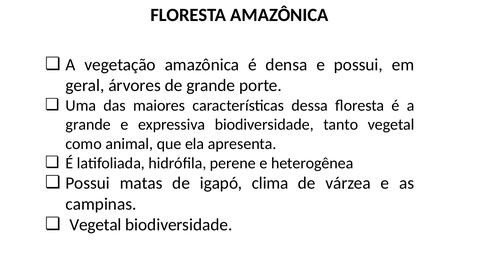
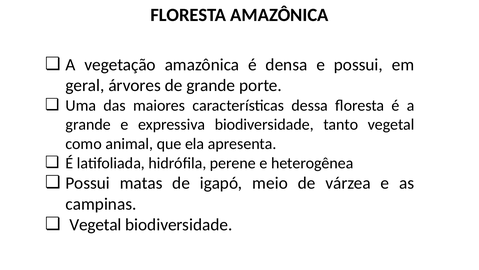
clima: clima -> meio (270, 183)
